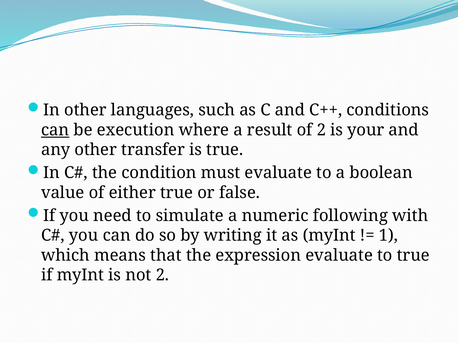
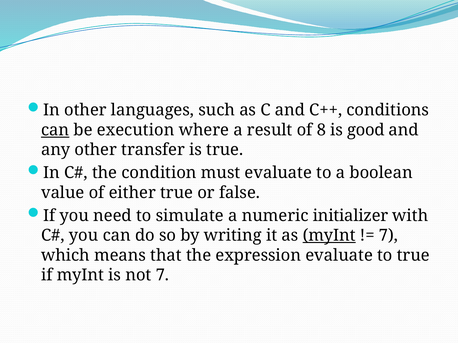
of 2: 2 -> 8 (321, 130)
your: your -> good (366, 130)
following: following -> initializer (351, 216)
myInt underline: none -> present (329, 236)
1: 1 -> 7 (389, 236)
not 2: 2 -> 7 (162, 276)
